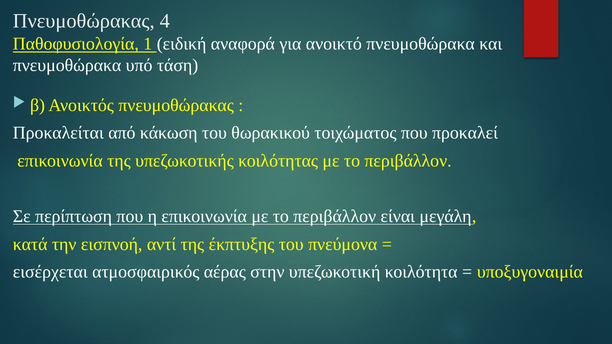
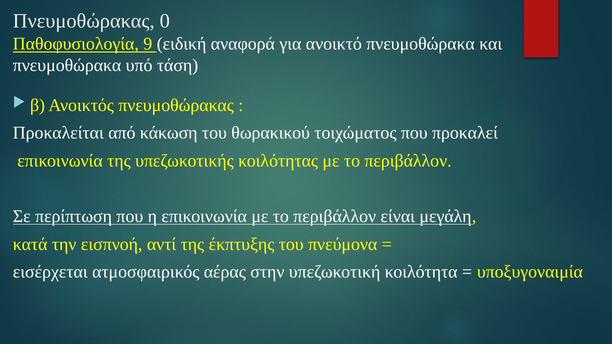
4: 4 -> 0 (165, 21)
1: 1 -> 9 (148, 44)
